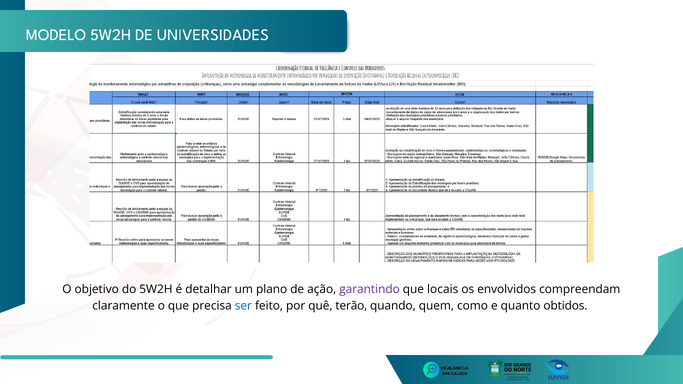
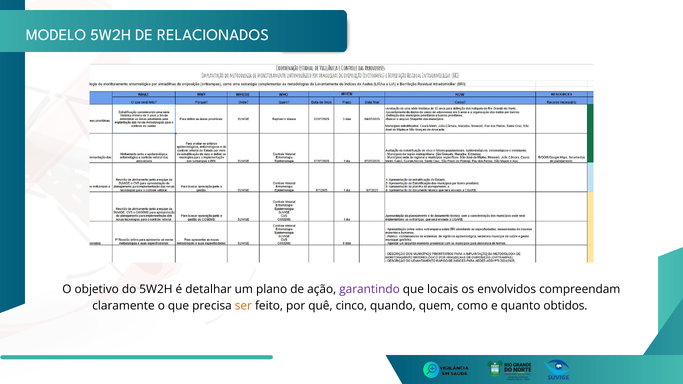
UNIVERSIDADES: UNIVERSIDADES -> RELACIONADOS (213, 35)
ser colour: blue -> orange (243, 306)
terão: terão -> cinco (351, 306)
